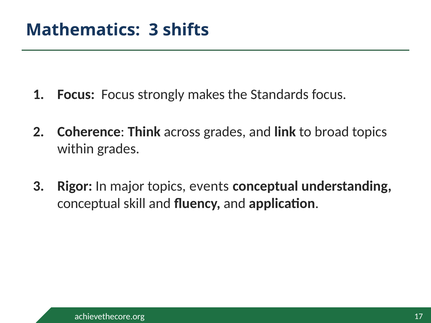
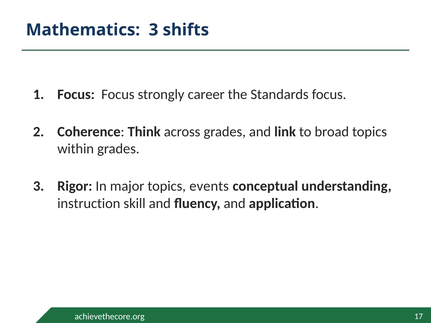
makes: makes -> career (206, 94)
conceptual: conceptual -> instruction (89, 204)
